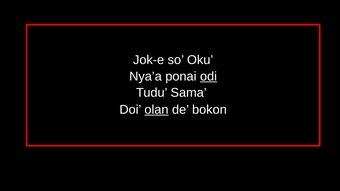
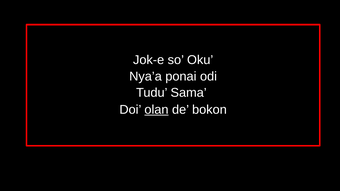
odi underline: present -> none (209, 76)
